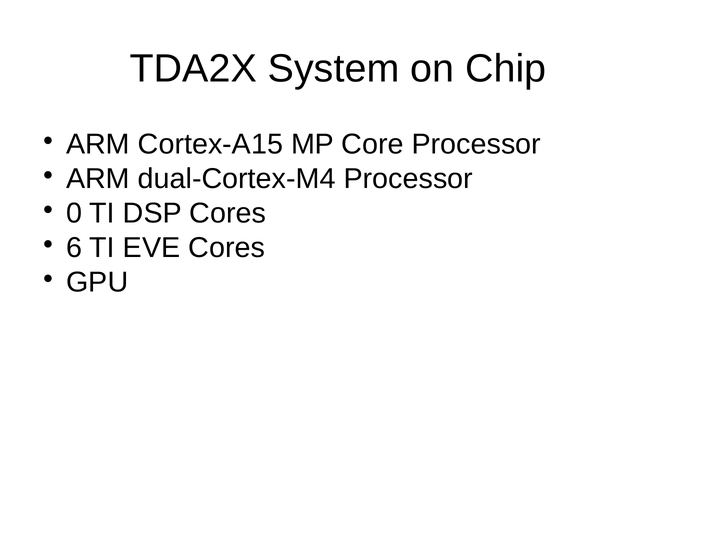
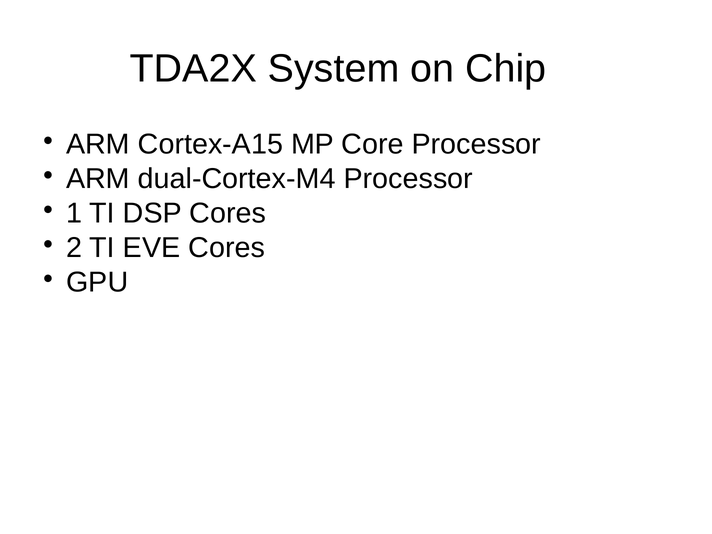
0: 0 -> 1 (74, 213)
6: 6 -> 2 (74, 248)
